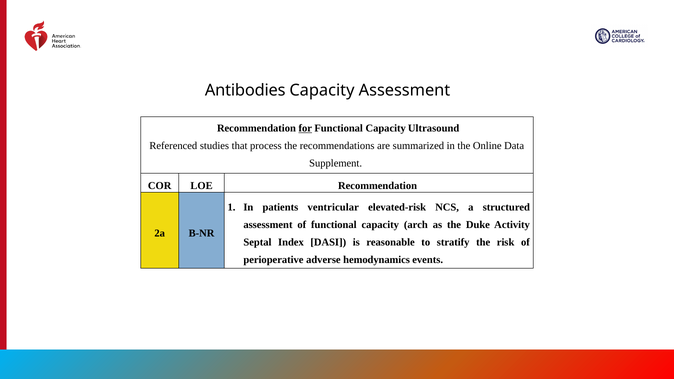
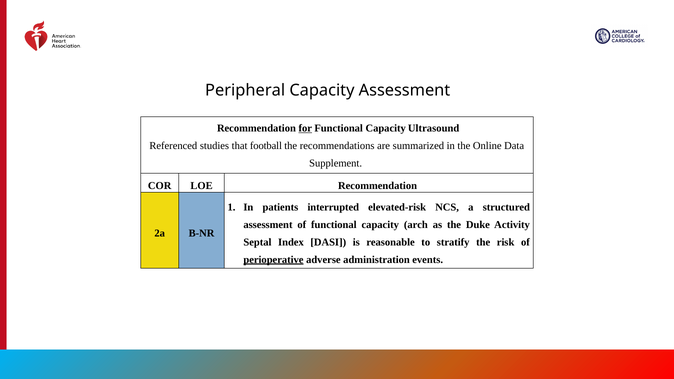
Antibodies: Antibodies -> Peripheral (245, 90)
process: process -> football (266, 146)
ventricular: ventricular -> interrupted (333, 207)
perioperative underline: none -> present (273, 260)
hemodynamics: hemodynamics -> administration (377, 260)
